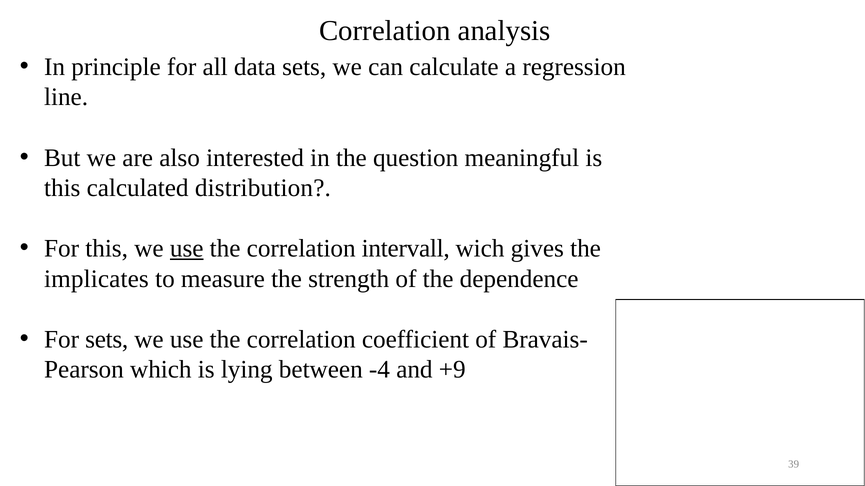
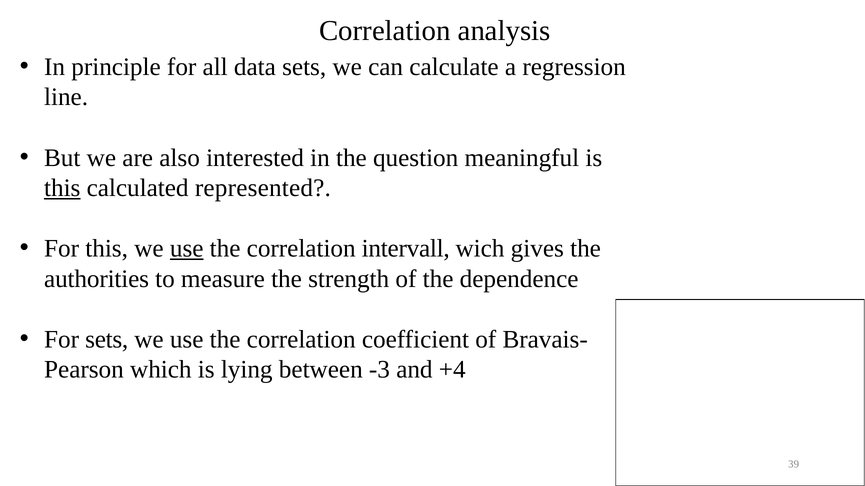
this underline: none -> present (62, 188)
distribution: distribution -> represented (263, 188)
implicates: implicates -> authorities (97, 279)
-4: -4 -> -3 (379, 370)
+9: +9 -> +4 (452, 370)
